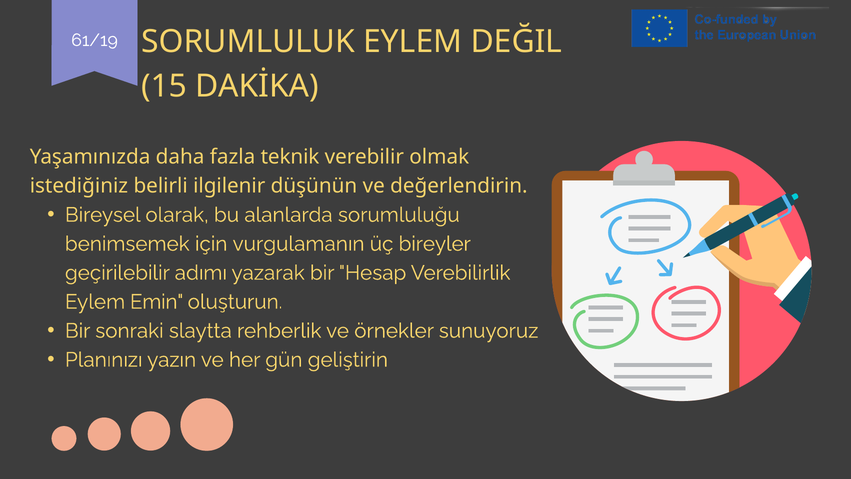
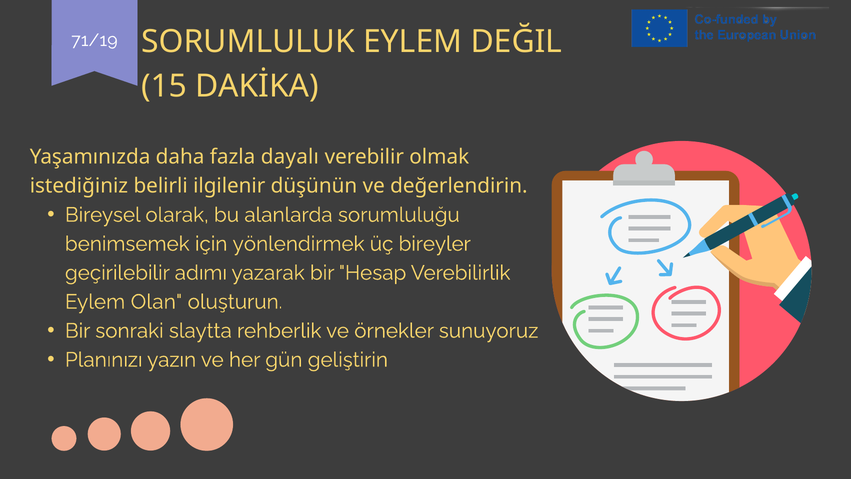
61/19: 61/19 -> 71/19 (94, 40)
teknik: teknik -> dayalı (290, 157)
vurgulamanın: vurgulamanın -> yönlendirmek (299, 244)
Emin: Emin -> Olan (156, 302)
